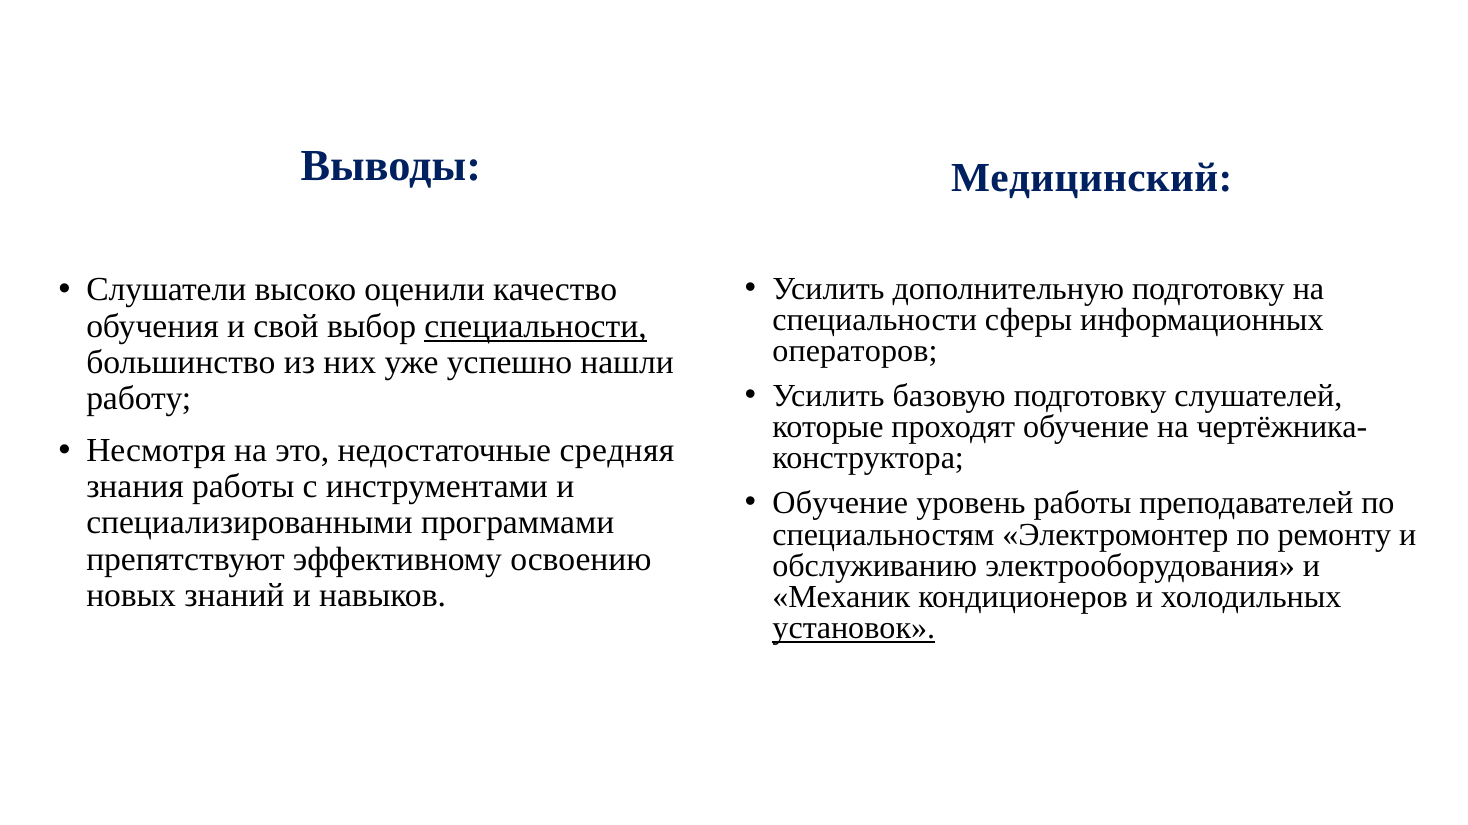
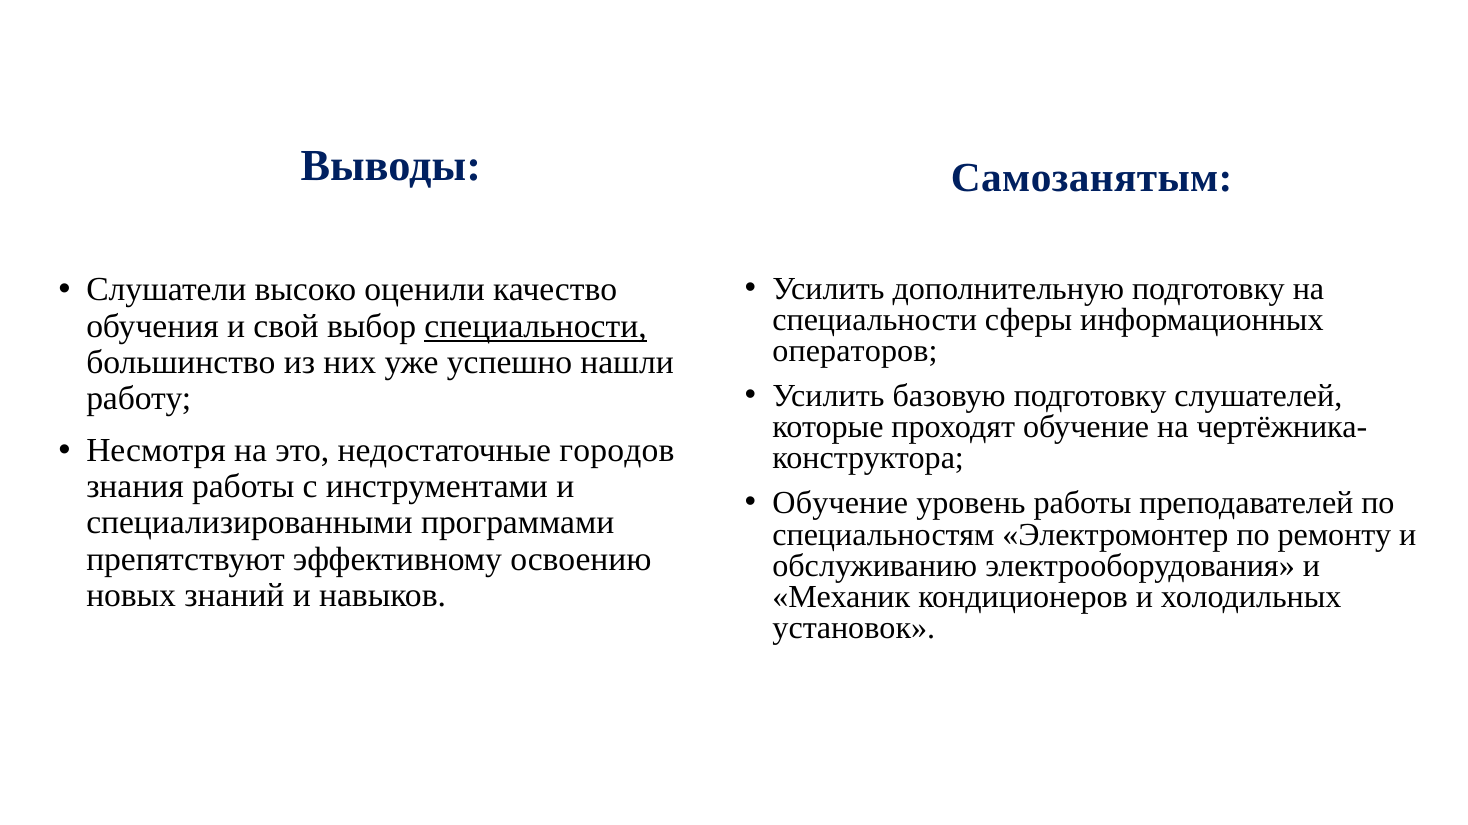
Медицинский: Медицинский -> Самозанятым (1092, 178)
средняя: средняя -> городов (617, 451)
установок underline: present -> none (854, 629)
